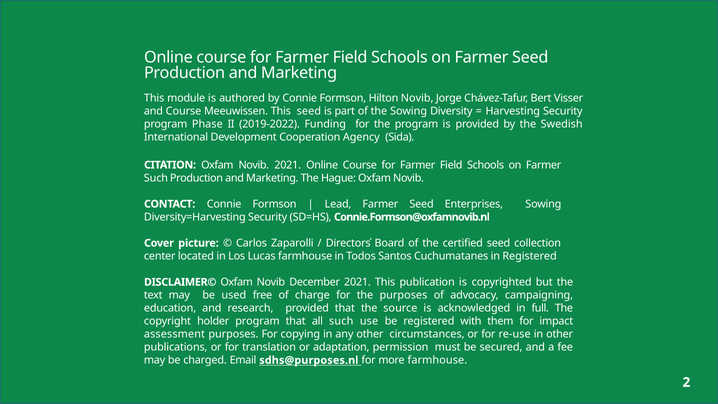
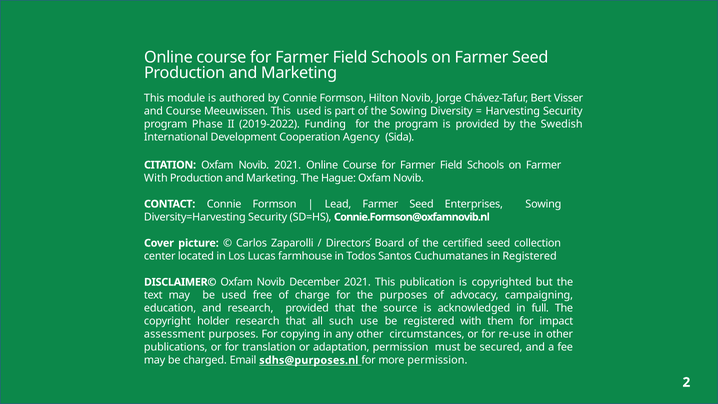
This seed: seed -> used (309, 111)
Such: Such -> With (156, 178)
holder program: program -> research (257, 321)
more farmhouse: farmhouse -> permission (437, 360)
